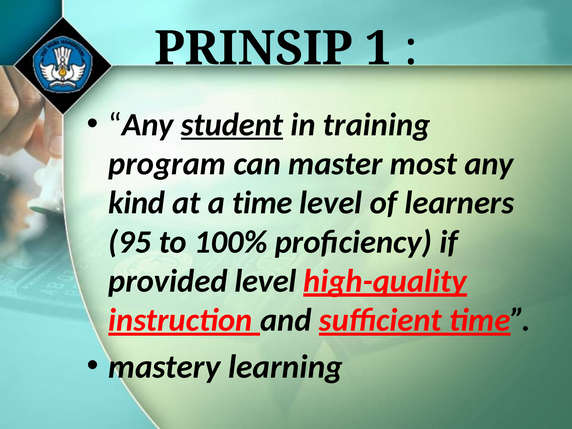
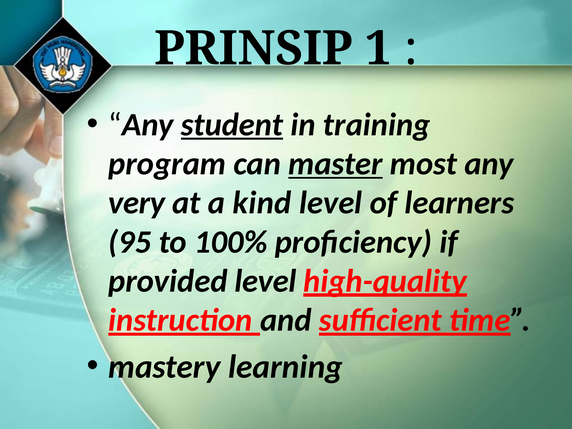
master underline: none -> present (335, 164)
kind: kind -> very (137, 203)
a time: time -> kind (262, 203)
